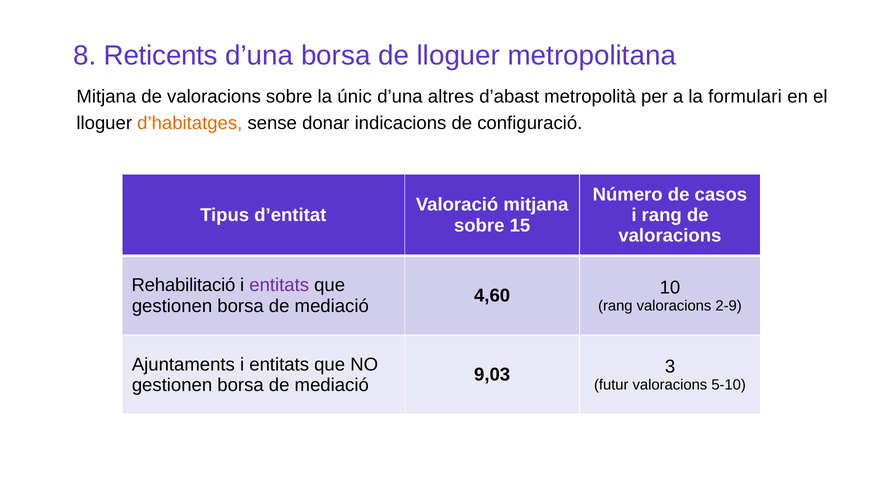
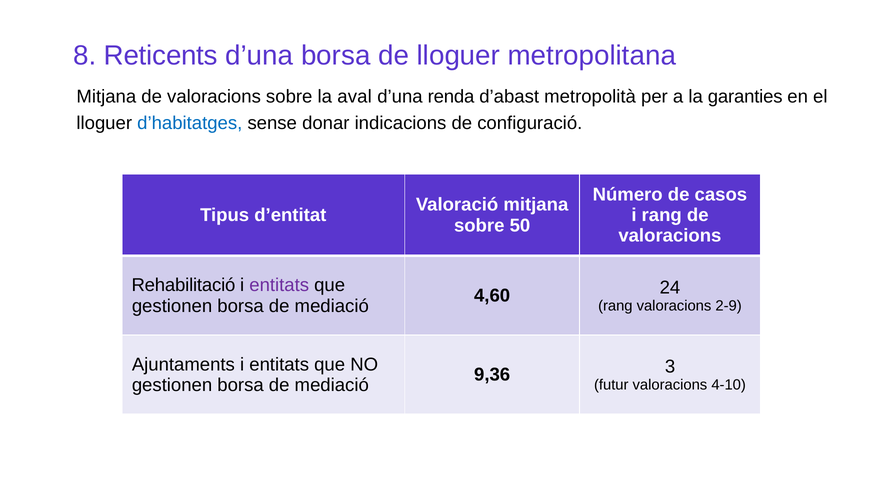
únic: únic -> aval (355, 97)
altres: altres -> renda (451, 97)
formulari: formulari -> garanties (745, 97)
d’habitatges colour: orange -> blue (190, 123)
15: 15 -> 50 (520, 226)
10: 10 -> 24 (670, 288)
9,03: 9,03 -> 9,36 (492, 375)
5-10: 5-10 -> 4-10 (729, 385)
